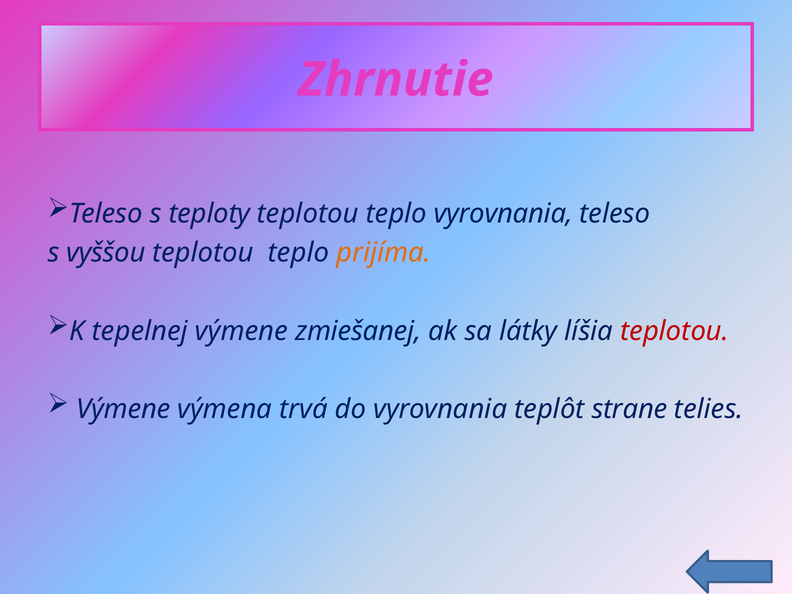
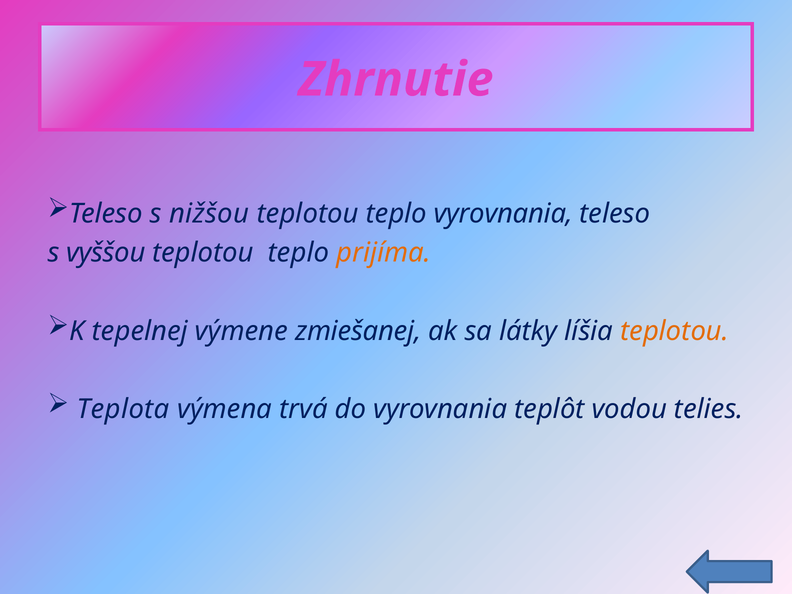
teploty: teploty -> nižšou (209, 214)
teplotou colour: red -> orange (675, 331)
Výmene: Výmene -> Teplota (123, 409)
strane: strane -> vodou (629, 409)
